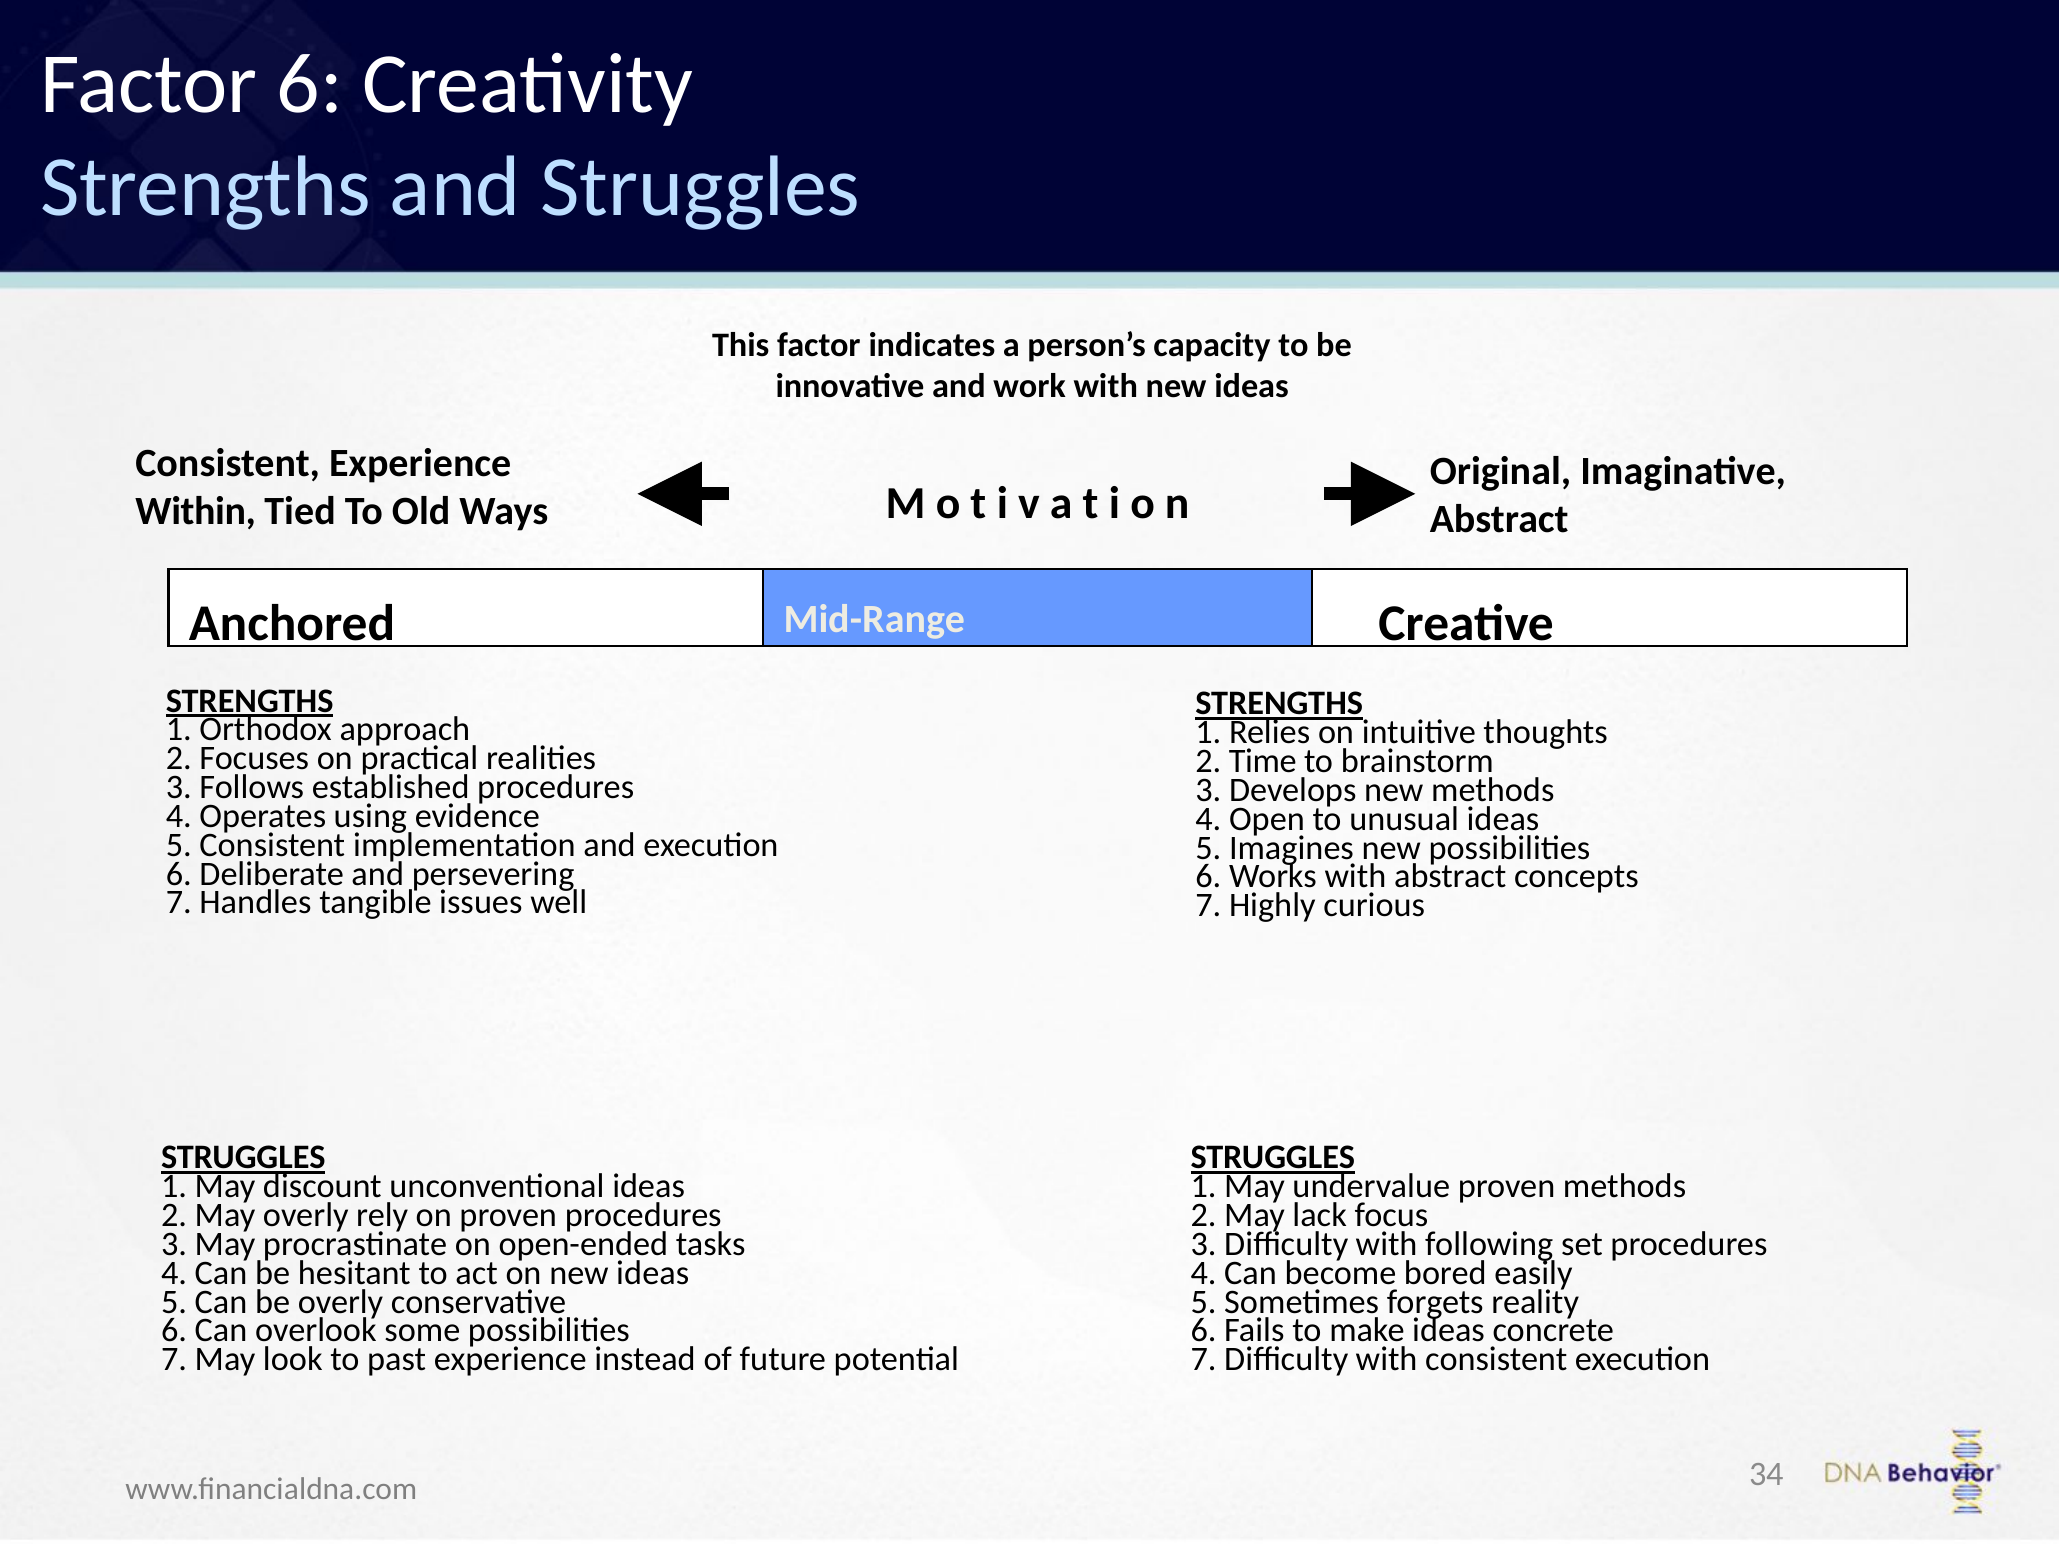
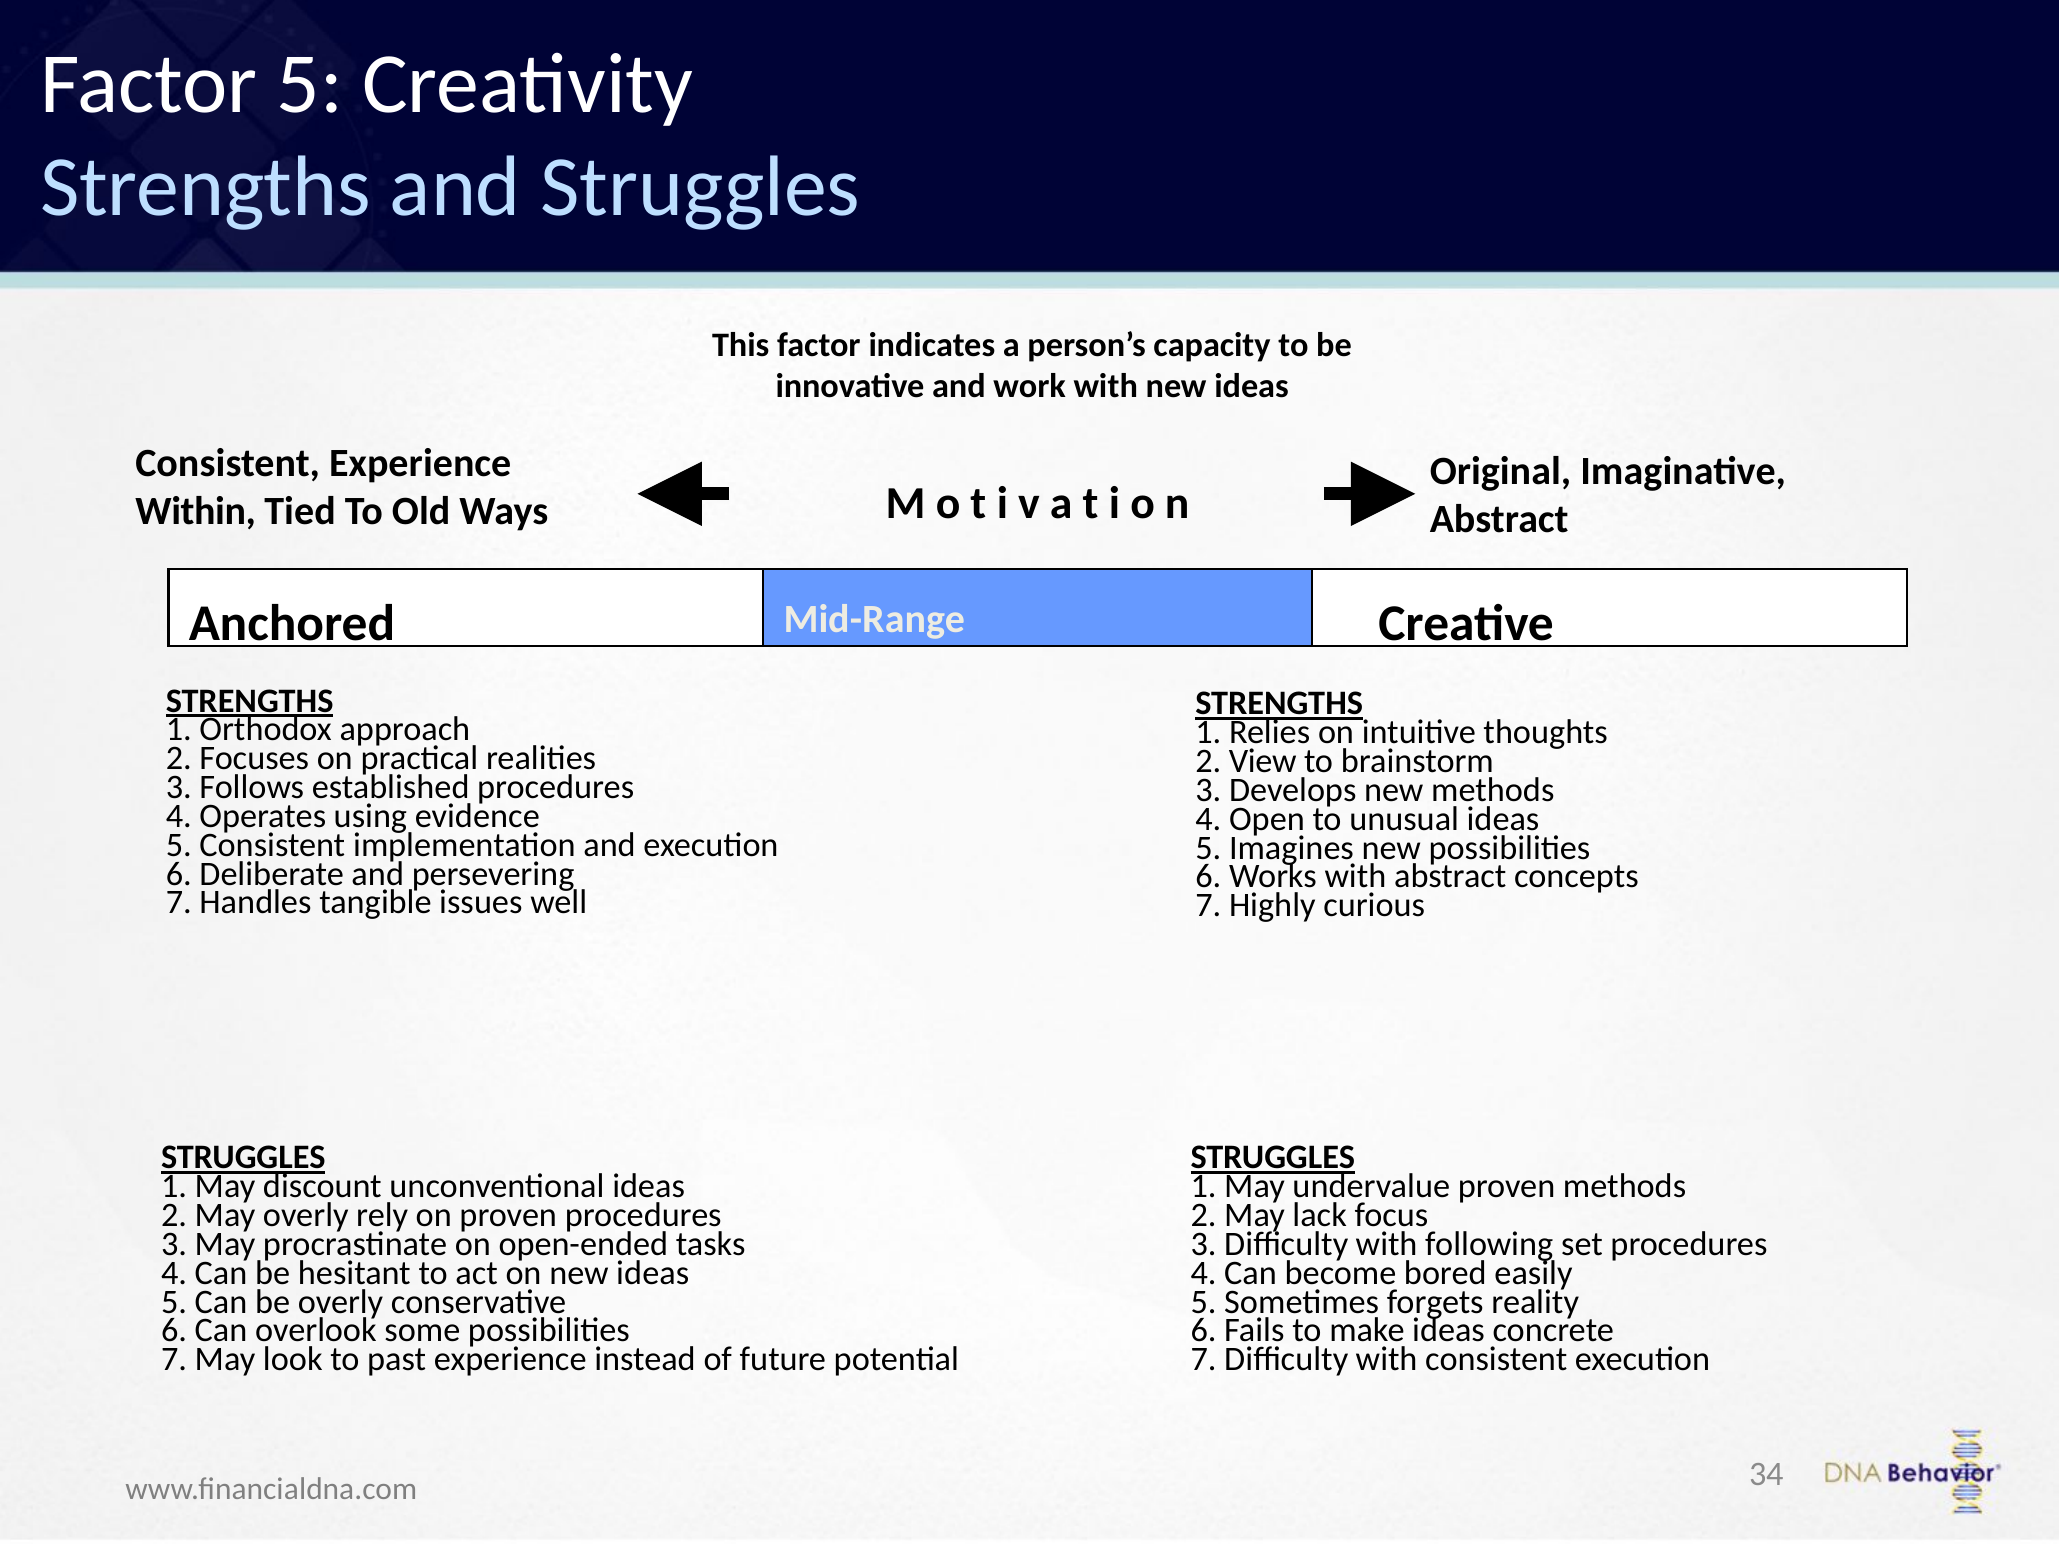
Factor 6: 6 -> 5 (310, 84)
Time: Time -> View (1263, 761)
